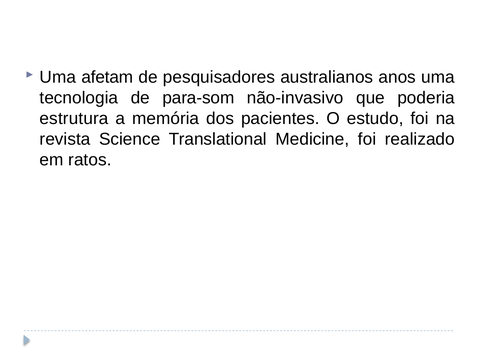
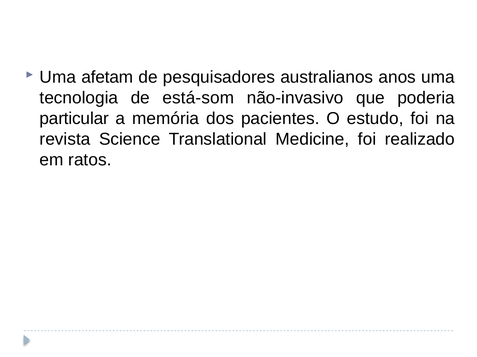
para-som: para-som -> está-som (198, 98)
estrutura: estrutura -> particular (74, 119)
